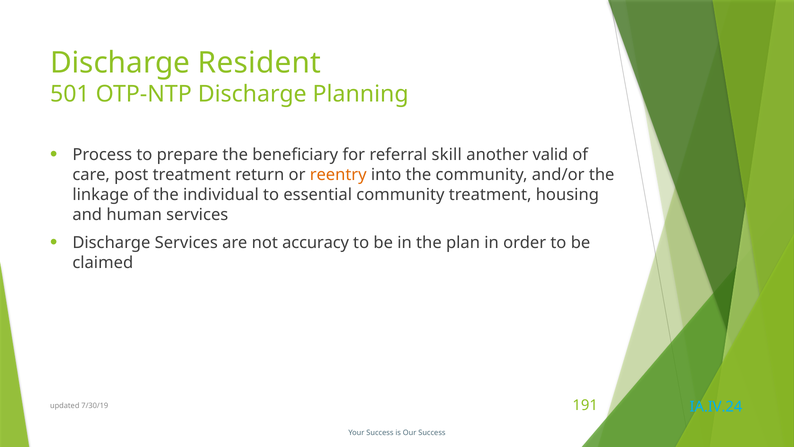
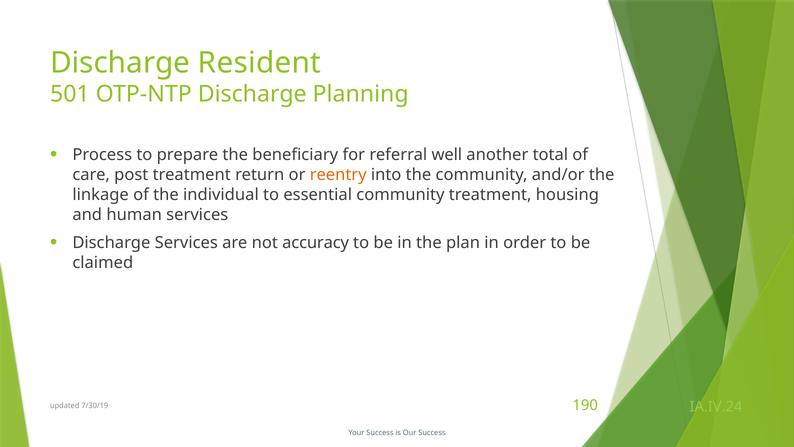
skill: skill -> well (447, 155)
valid: valid -> total (550, 155)
IA.IV.24 colour: light blue -> light green (716, 406)
191: 191 -> 190 (585, 405)
